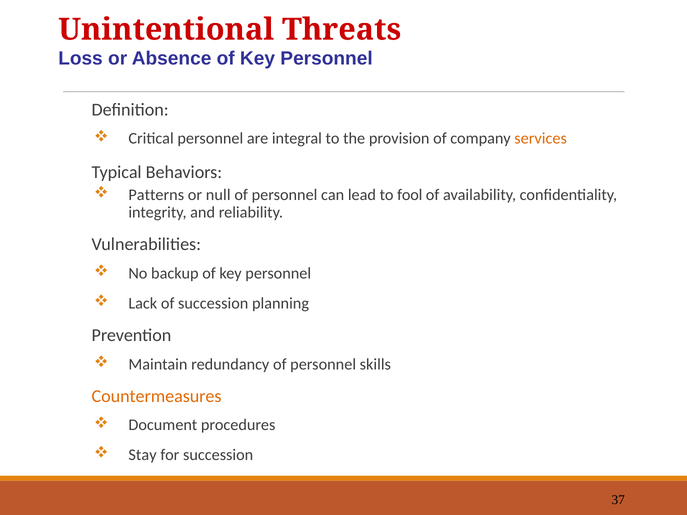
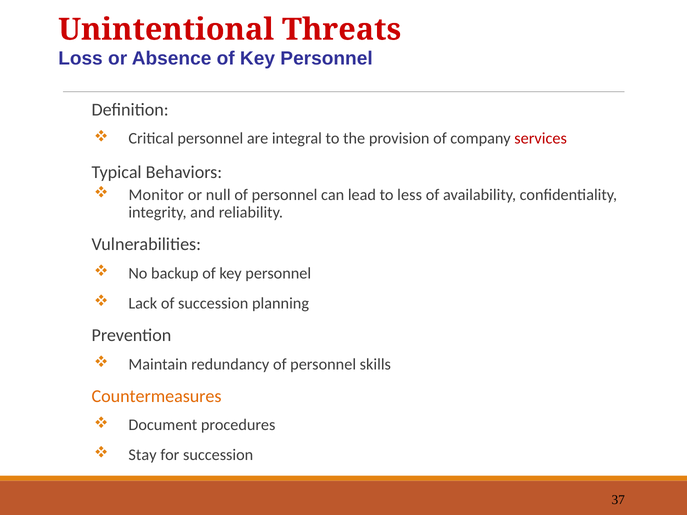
services colour: orange -> red (541, 139)
Patterns: Patterns -> Monitor (156, 195)
fool: fool -> less (410, 195)
